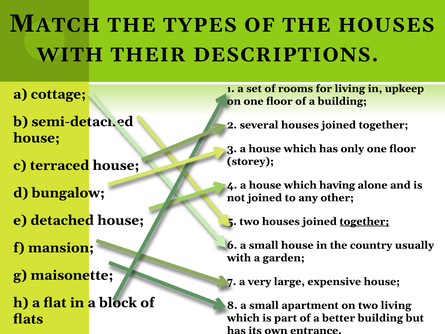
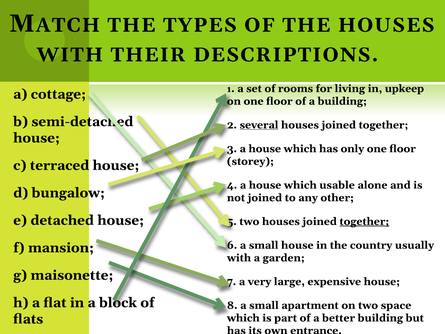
several underline: none -> present (259, 125)
having: having -> usable (337, 185)
two living: living -> space (396, 305)
